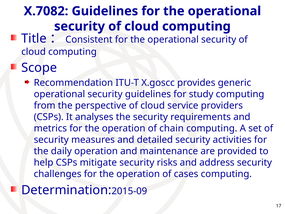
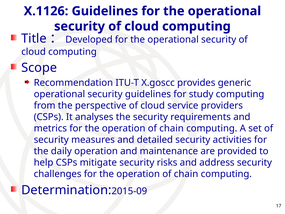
X.7082: X.7082 -> X.1126 (46, 11)
Consistent: Consistent -> Developed (89, 40)
cases: cases -> chain (186, 174)
